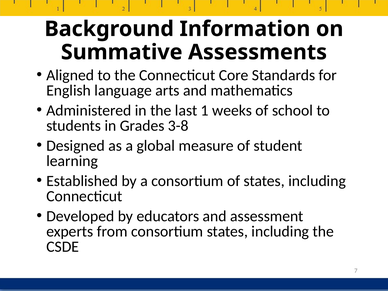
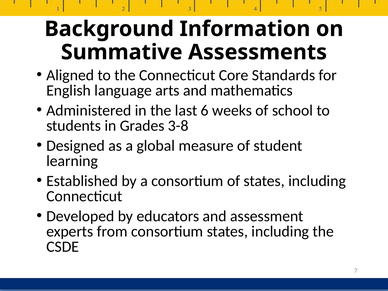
1: 1 -> 6 (205, 111)
